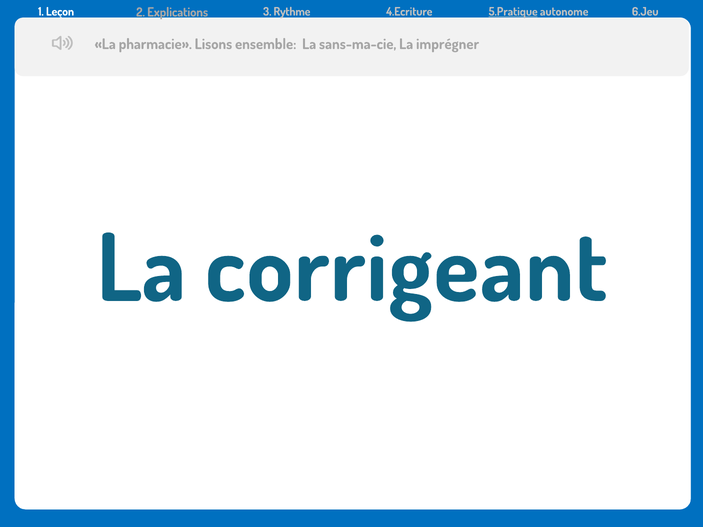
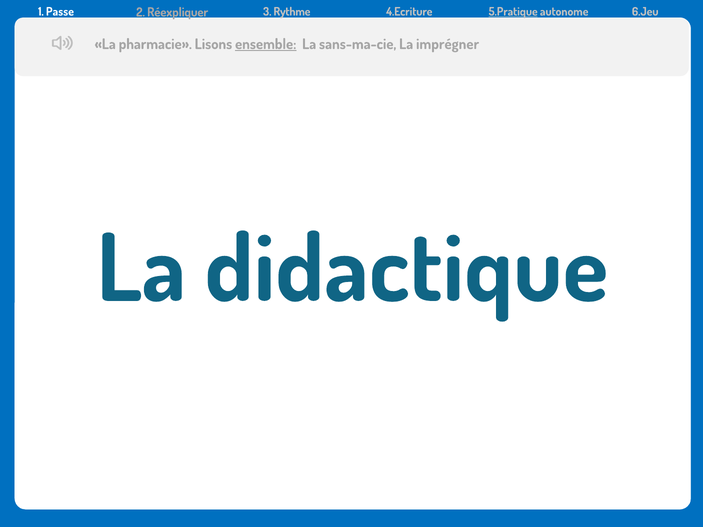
Leçon: Leçon -> Passe (60, 12)
Explications: Explications -> Réexpliquer (178, 12)
ensemble underline: none -> present (266, 44)
corrigeant: corrigeant -> didactique (407, 270)
